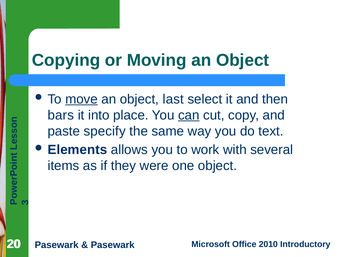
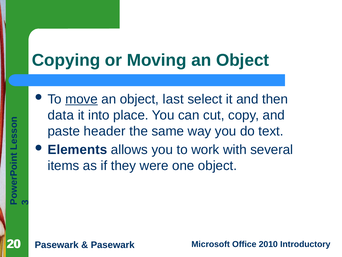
bars: bars -> data (61, 115)
can underline: present -> none (189, 115)
specify: specify -> header (105, 131)
